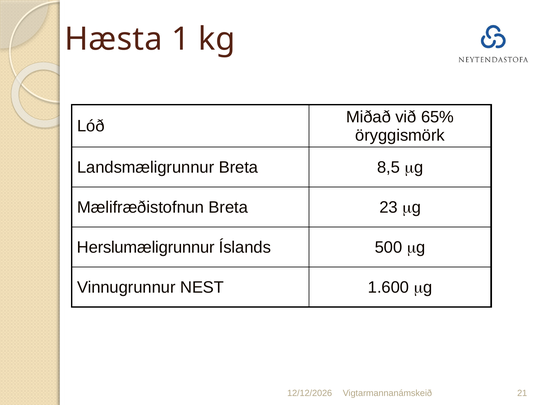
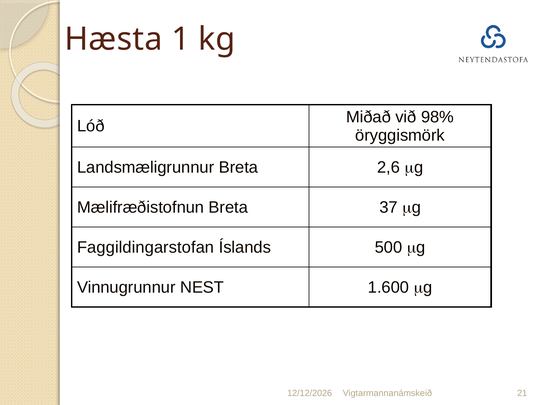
65%: 65% -> 98% (438, 117)
8,5: 8,5 -> 2,6 (389, 167)
23: 23 -> 37 (389, 207)
Herslumæligrunnur: Herslumæligrunnur -> Faggildingarstofan (146, 247)
